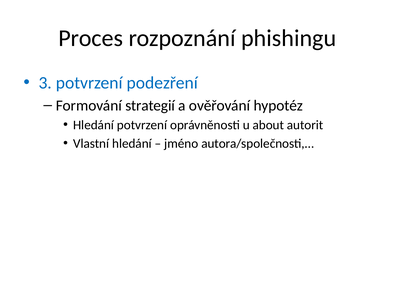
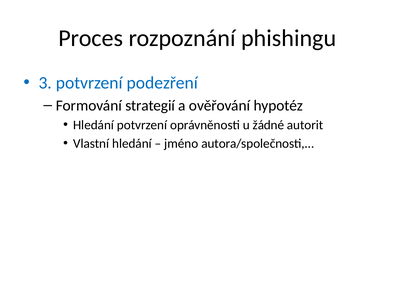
about: about -> žádné (268, 125)
